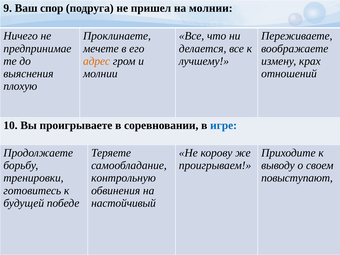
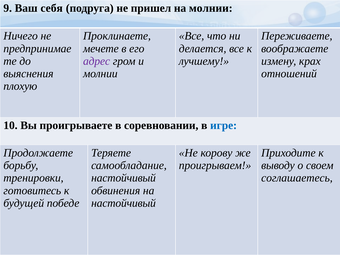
спор: спор -> себя (52, 8)
адрес colour: orange -> purple (97, 61)
контрольную: контрольную -> настойчивый (124, 178)
повыступают: повыступают -> соглашаетесь (297, 178)
